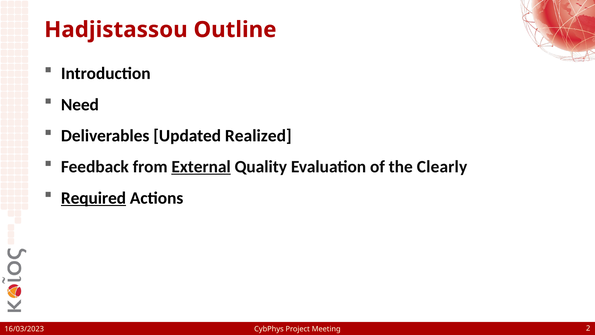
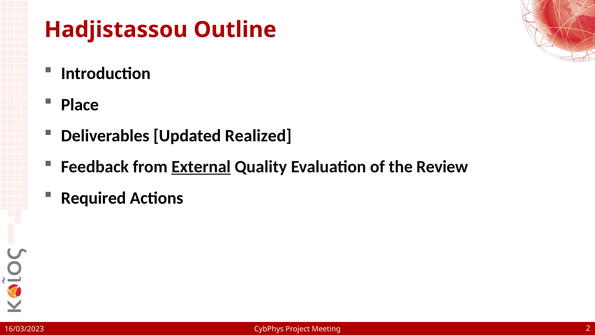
Need: Need -> Place (80, 105)
Clearly: Clearly -> Review (442, 167)
Required underline: present -> none (94, 198)
